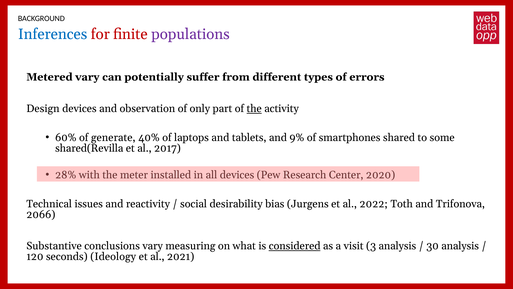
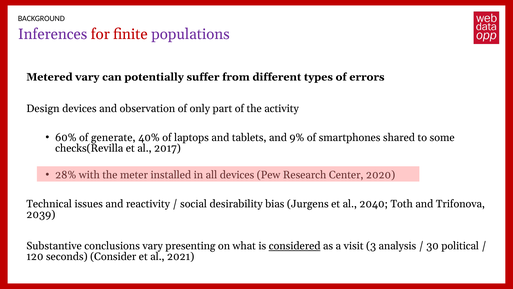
Inferences colour: blue -> purple (53, 34)
the underline: present -> none (254, 108)
shared(Revilla: shared(Revilla -> checks(Revilla (89, 148)
2022: 2022 -> 2040 (374, 204)
2066: 2066 -> 2039 (41, 214)
measuring: measuring -> presenting (190, 246)
30 analysis: analysis -> political (460, 246)
Ideology: Ideology -> Consider (113, 256)
